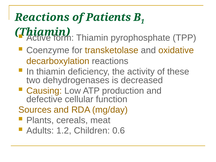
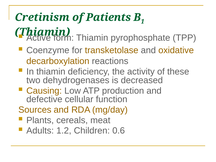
Reactions: Reactions -> Cretinism (42, 17)
